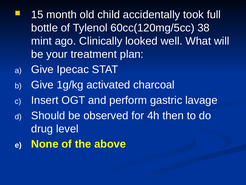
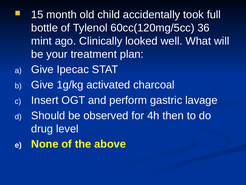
38: 38 -> 36 (204, 28)
